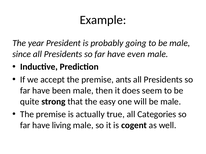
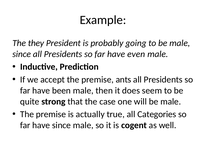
year: year -> they (36, 43)
easy: easy -> case (108, 102)
have living: living -> since (61, 126)
